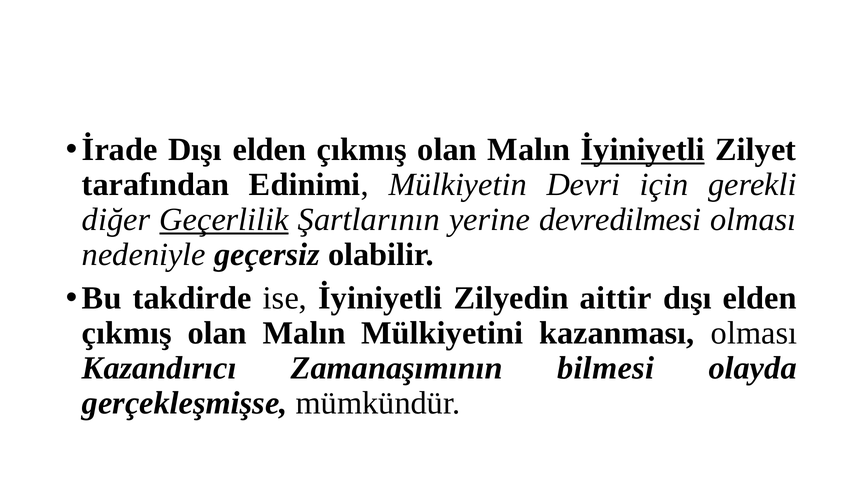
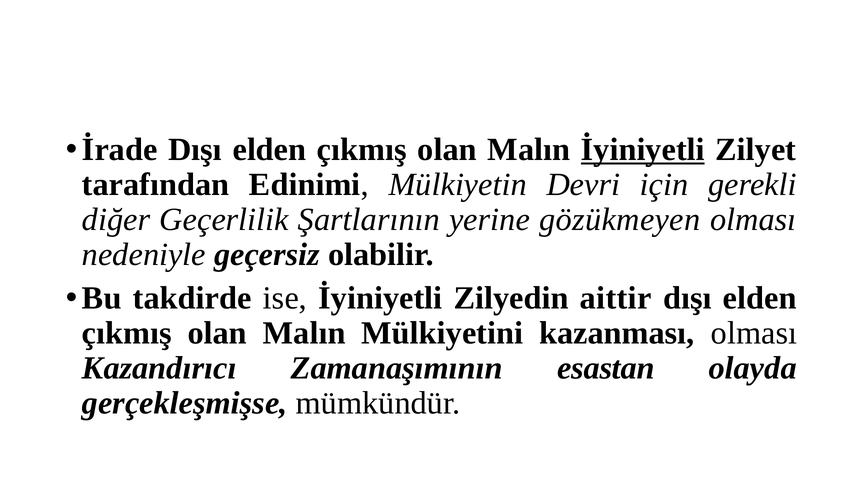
Geçerlilik underline: present -> none (224, 220)
devredilmesi: devredilmesi -> gözükmeyen (620, 220)
bilmesi: bilmesi -> esastan (606, 368)
